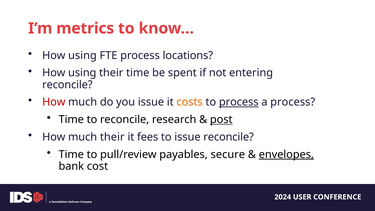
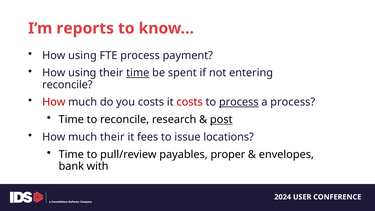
metrics: metrics -> reports (85, 28)
locations: locations -> payment (188, 55)
time underline: none -> present (138, 73)
you issue: issue -> costs (151, 102)
costs colour: orange -> red (190, 102)
issue reconcile: reconcile -> locations (229, 137)
secure: secure -> proper (228, 154)
envelopes underline: present -> none (286, 154)
cost: cost -> with (98, 166)
